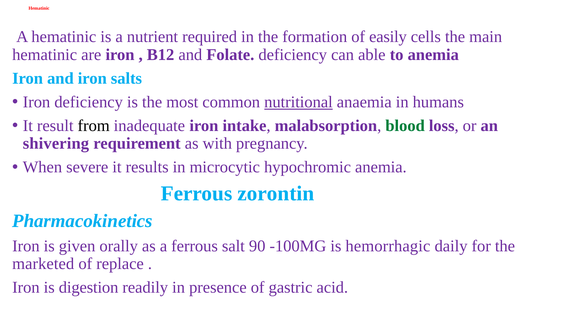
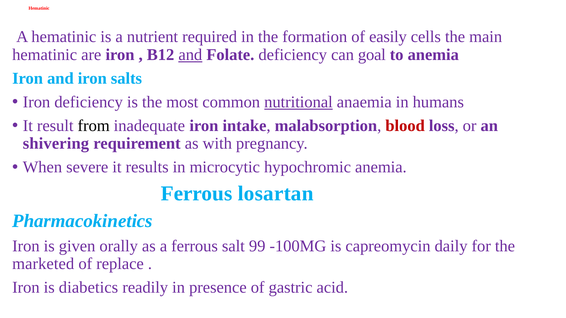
and underline: none -> present (190, 55)
able: able -> goal (372, 55)
blood colour: green -> red (405, 126)
zorontin: zorontin -> losartan (276, 194)
90: 90 -> 99 (257, 246)
hemorrhagic: hemorrhagic -> capreomycin (388, 246)
digestion: digestion -> diabetics (88, 288)
